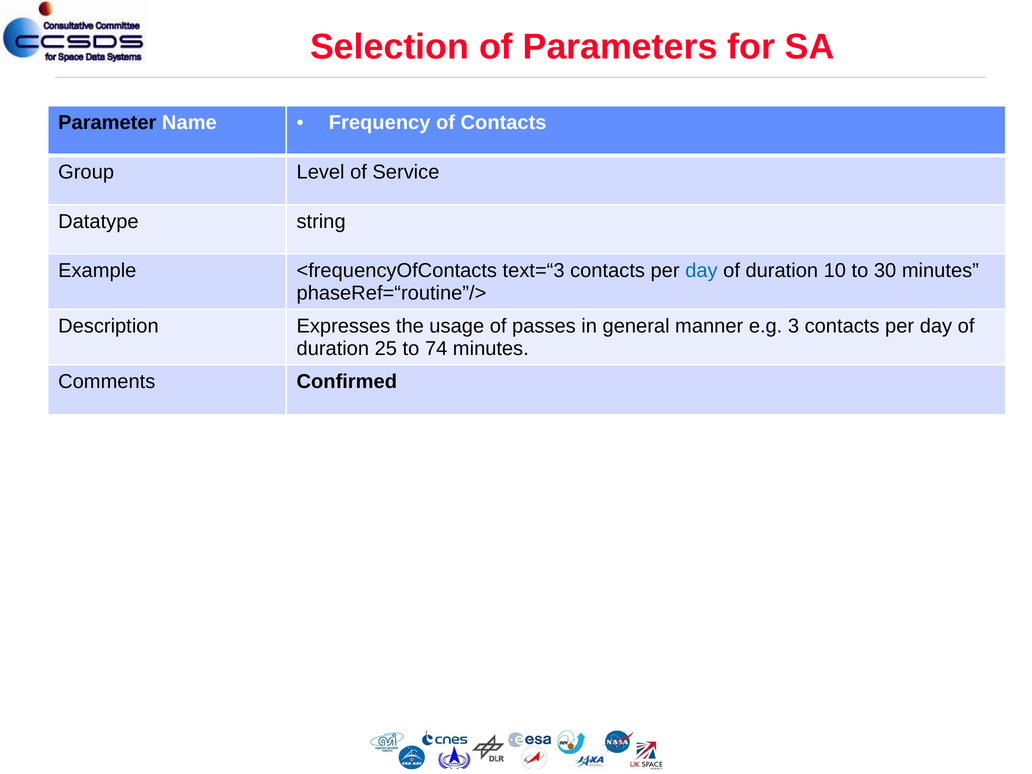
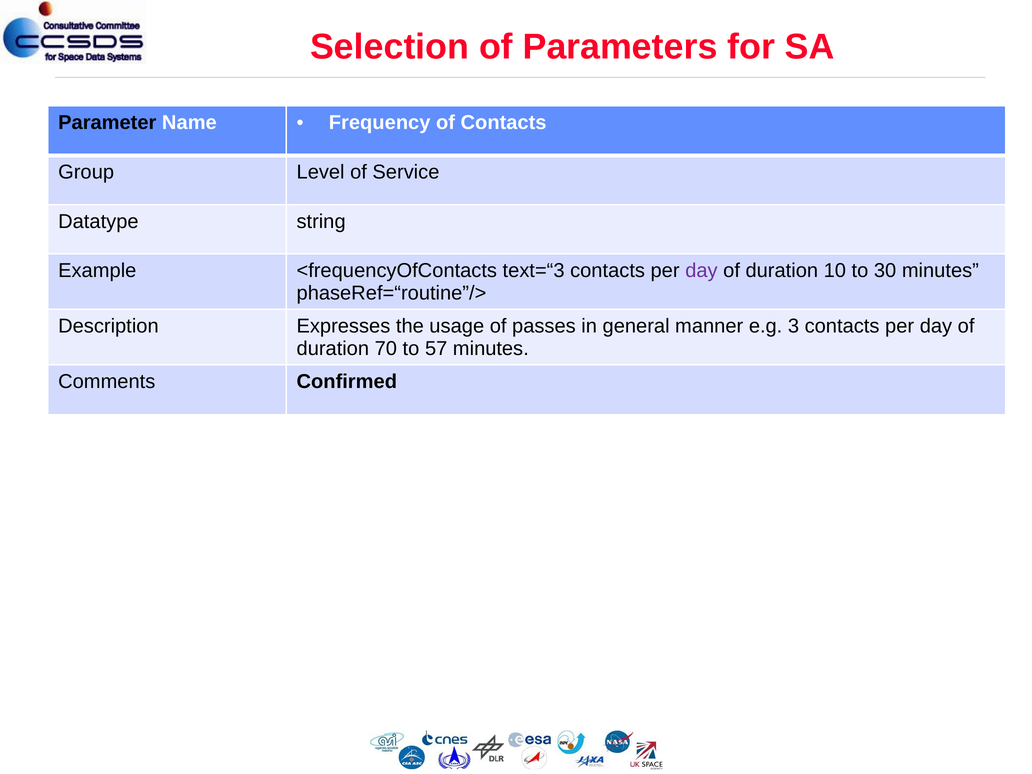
day colour: blue -> purple (701, 271)
25: 25 -> 70 (386, 349)
74: 74 -> 57 (436, 349)
